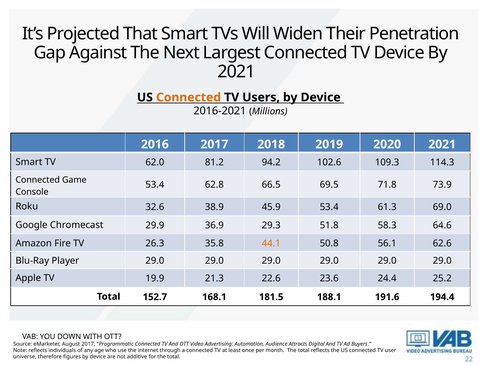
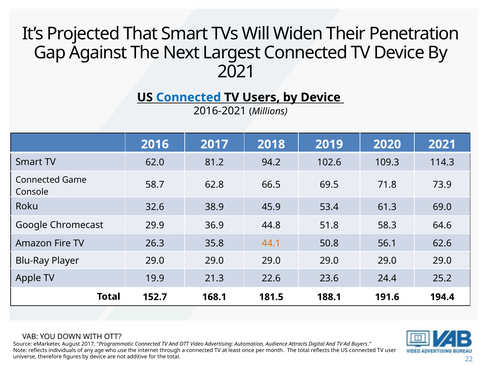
Connected colour: orange -> blue (189, 97)
53.4: 53.4 -> 58.7 (155, 185)
29.3: 29.3 -> 44.8 (271, 225)
